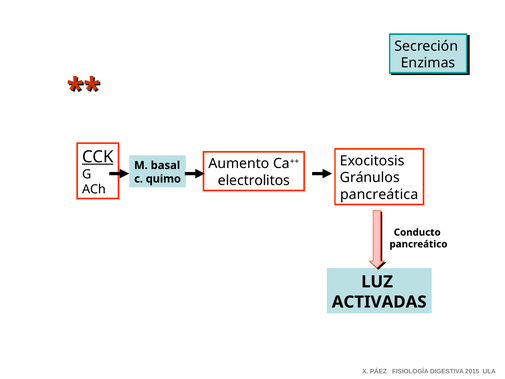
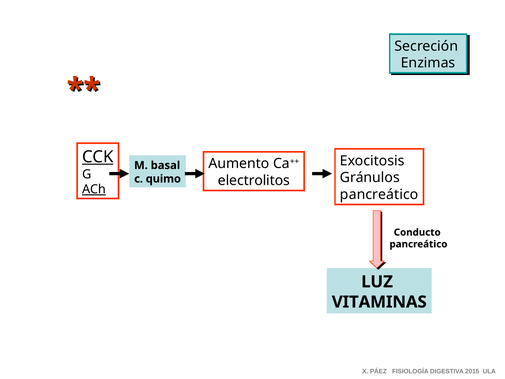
ACh underline: none -> present (94, 189)
pancreática: pancreática -> pancreático (379, 194)
ACTIVADAS: ACTIVADAS -> VITAMINAS (379, 302)
